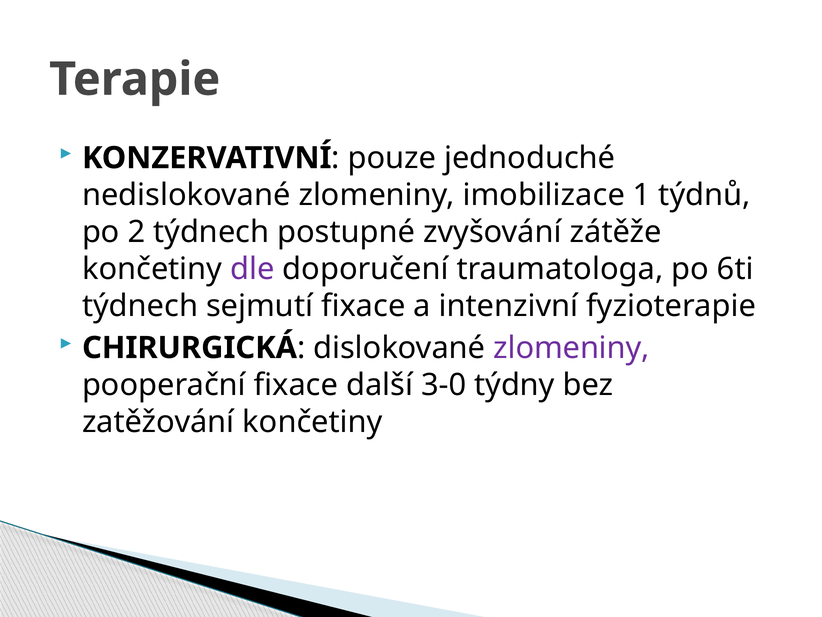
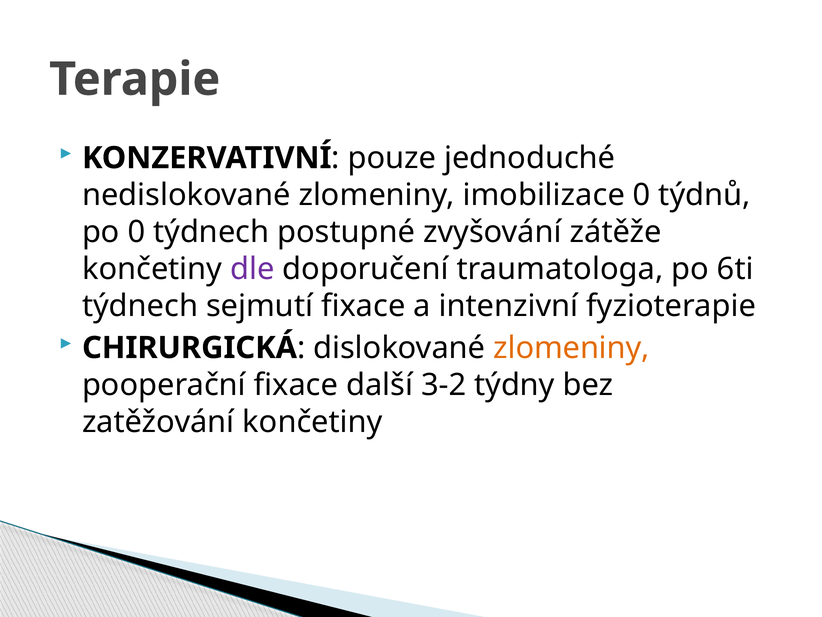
imobilizace 1: 1 -> 0 (642, 195)
po 2: 2 -> 0 (137, 232)
zlomeniny colour: purple -> orange (571, 348)
3-0: 3-0 -> 3-2 (444, 385)
